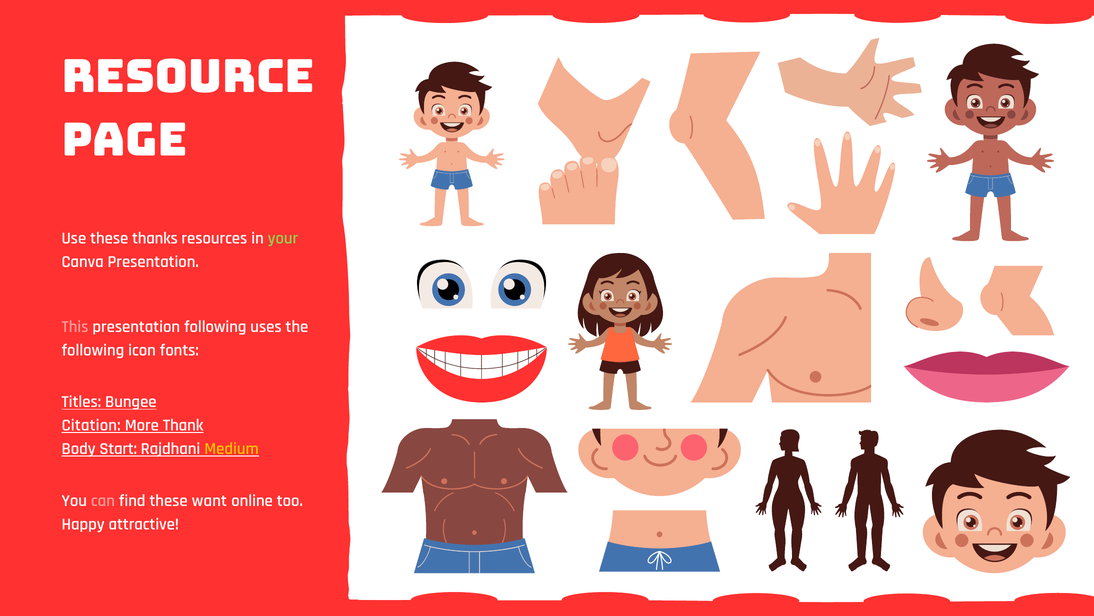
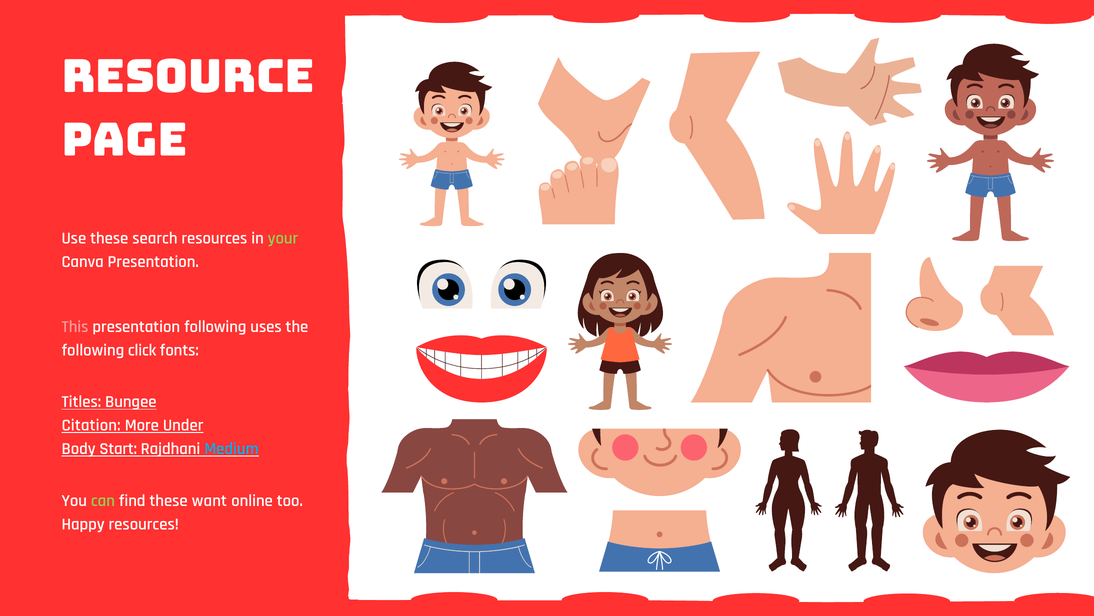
thanks: thanks -> search (155, 238)
icon: icon -> click (142, 350)
Thank: Thank -> Under (183, 425)
Medium colour: yellow -> light blue (231, 448)
can colour: pink -> light green (103, 500)
Happy attractive: attractive -> resources (144, 524)
